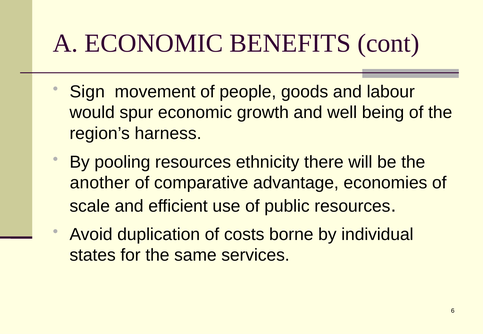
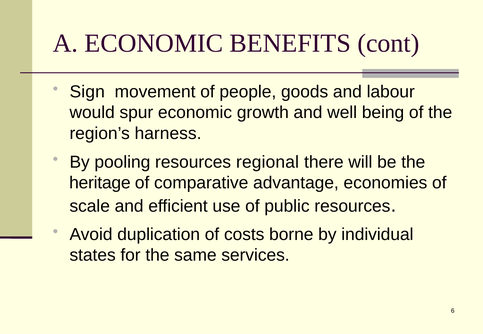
ethnicity: ethnicity -> regional (268, 162)
another: another -> heritage (100, 183)
